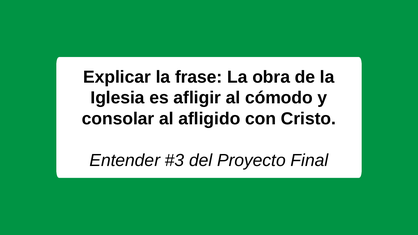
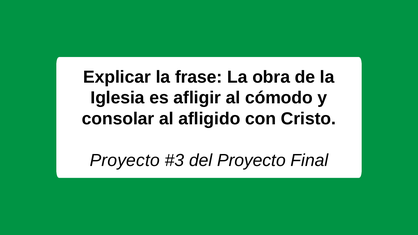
Entender: Entender -> Proyecto (125, 161)
